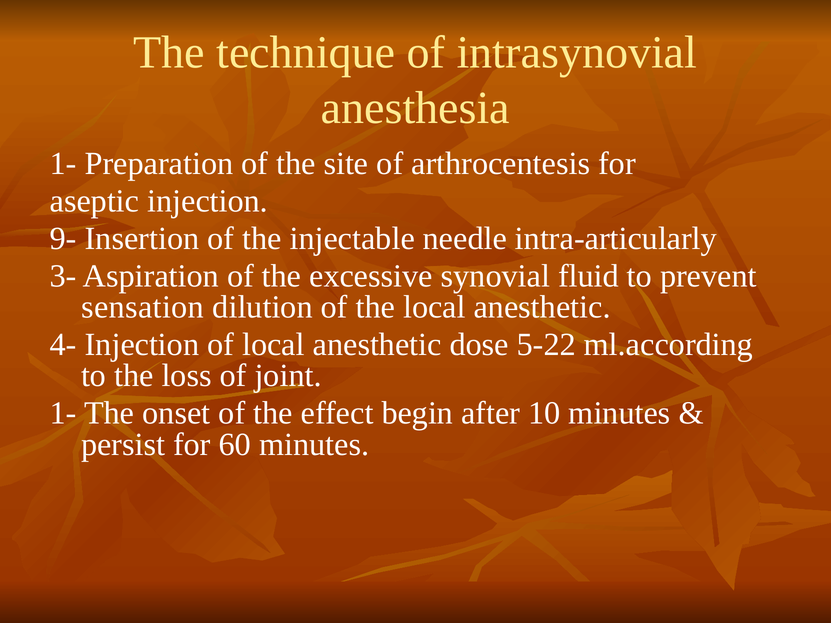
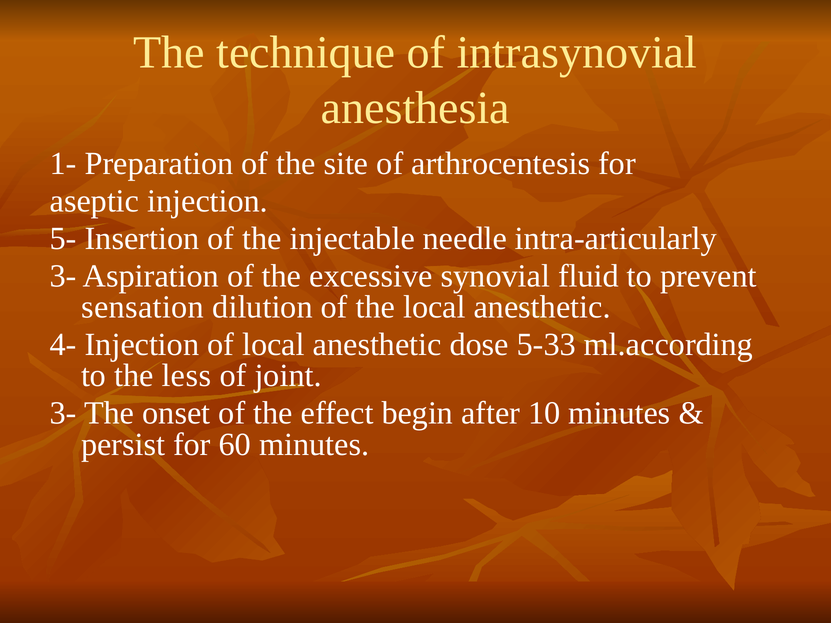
9-: 9- -> 5- (63, 239)
5-22: 5-22 -> 5-33 (546, 345)
loss: loss -> less (186, 376)
1-: 1- -> 3- (63, 413)
